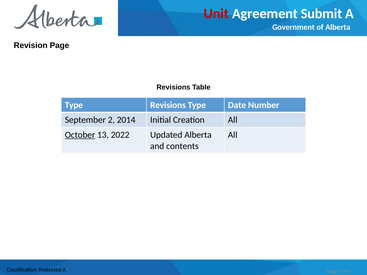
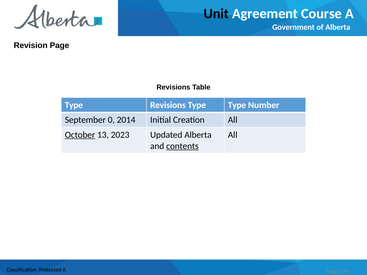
Unit colour: red -> black (216, 14)
Submit: Submit -> Course (321, 14)
Type Date: Date -> Type (237, 105)
September 2: 2 -> 0 (111, 120)
2022: 2022 -> 2023 (120, 135)
contents underline: none -> present (182, 146)
